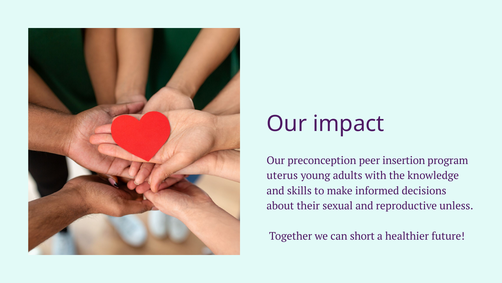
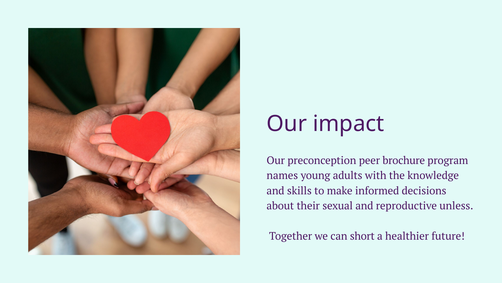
insertion: insertion -> brochure (404, 160)
uterus: uterus -> names (282, 175)
